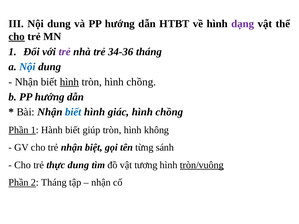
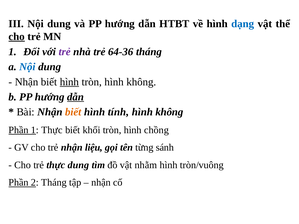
dạng colour: purple -> blue (243, 24)
34-36: 34-36 -> 64-36 (121, 52)
tròn hình chồng: chồng -> không (141, 82)
dẫn underline: none -> present (76, 97)
biết colour: blue -> orange (73, 112)
giác: giác -> tính (118, 112)
chồng: chồng -> không (169, 112)
1 Hành: Hành -> Thực (52, 130)
giúp: giúp -> khối (91, 130)
không: không -> chồng (156, 130)
biệt: biệt -> liệu (94, 148)
tương: tương -> nhằm (146, 165)
tròn/vuông underline: present -> none (202, 165)
